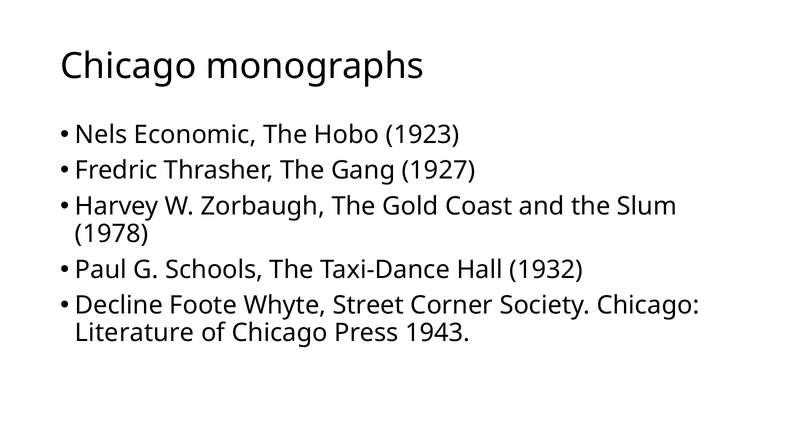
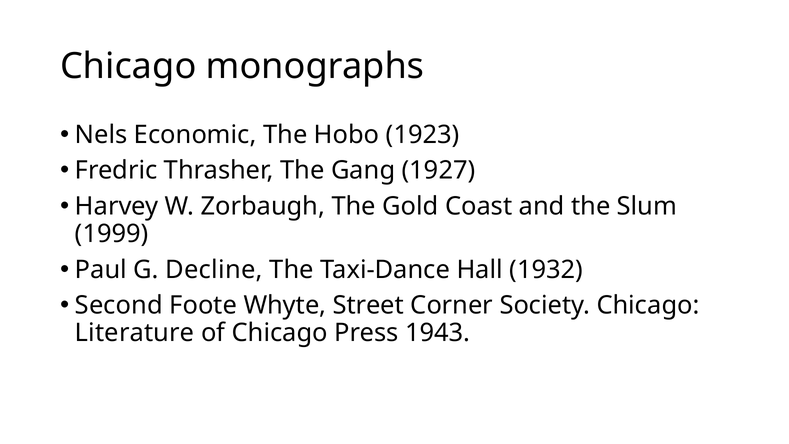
1978: 1978 -> 1999 (112, 234)
Schools: Schools -> Decline (214, 270)
Decline: Decline -> Second (119, 305)
